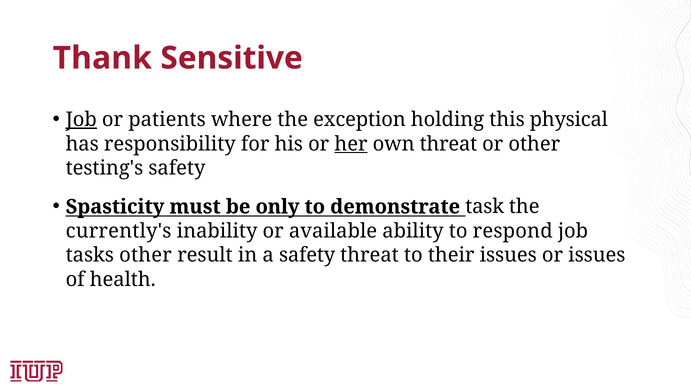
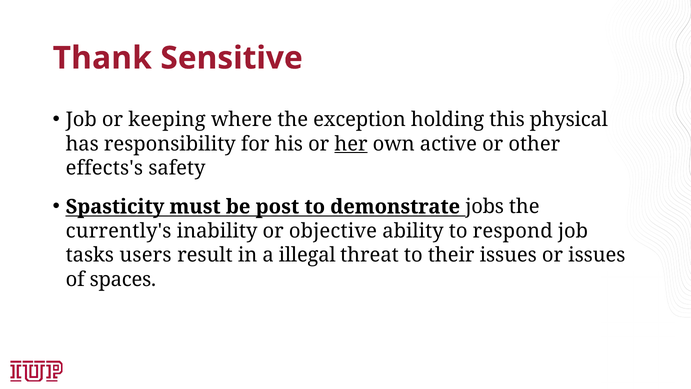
Job underline: present -> none (81, 120)
patients: patients -> keeping (167, 120)
own threat: threat -> active (448, 144)
testing's: testing's -> effects's (104, 168)
only: only -> post (277, 207)
task: task -> jobs (485, 207)
available: available -> objective (333, 231)
tasks other: other -> users (145, 255)
a safety: safety -> illegal (307, 255)
health: health -> spaces (123, 279)
